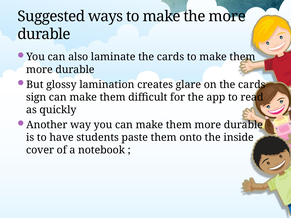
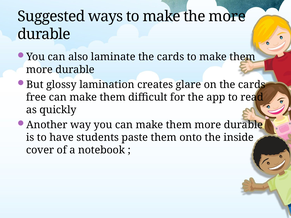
sign: sign -> free (36, 97)
